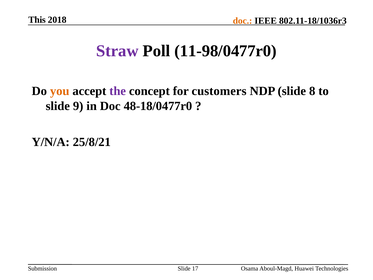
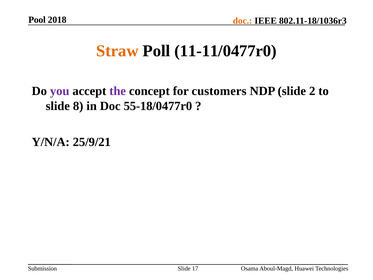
This: This -> Pool (37, 20)
Straw colour: purple -> orange (117, 51)
11-98/0477r0: 11-98/0477r0 -> 11-11/0477r0 (226, 51)
you colour: orange -> purple (60, 91)
8: 8 -> 2 (312, 91)
9: 9 -> 8 (78, 106)
48-18/0477r0: 48-18/0477r0 -> 55-18/0477r0 (158, 106)
25/8/21: 25/8/21 -> 25/9/21 (92, 142)
